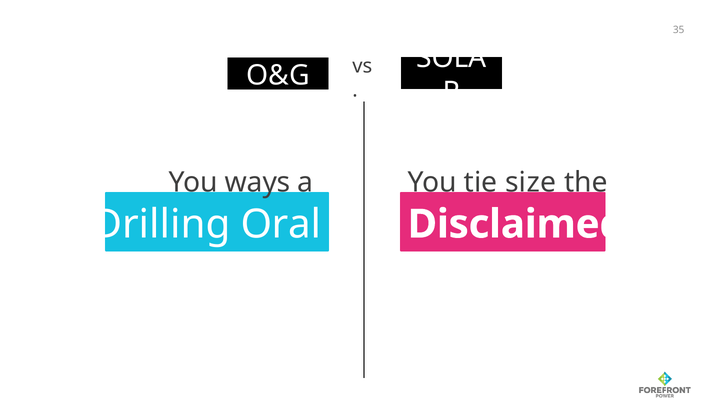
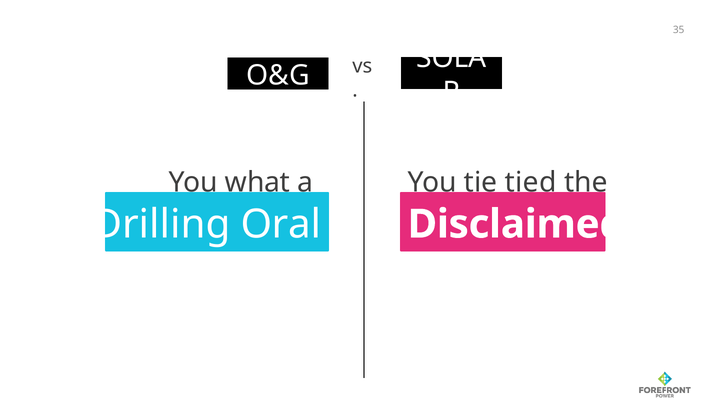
ways: ways -> what (258, 182)
size: size -> tied (531, 182)
